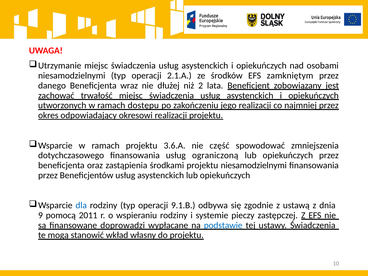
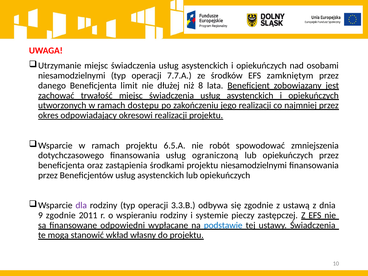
2.1.A: 2.1.A -> 7.7.A (179, 76)
wraz: wraz -> limit (129, 86)
2: 2 -> 8 (201, 86)
3.6.A: 3.6.A -> 6.5.A (175, 145)
część: część -> robót (220, 145)
dla colour: blue -> purple (81, 205)
9.1.B: 9.1.B -> 3.3.B (183, 205)
9 pomocą: pomocą -> zgodnie (61, 215)
doprowadzi: doprowadzi -> odpowiedni (123, 225)
